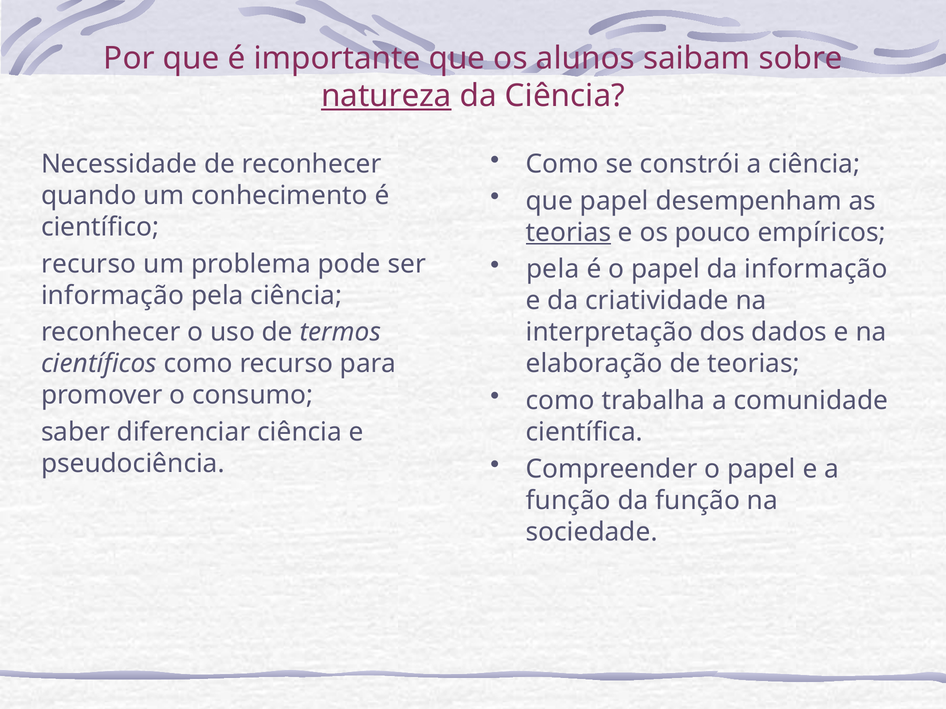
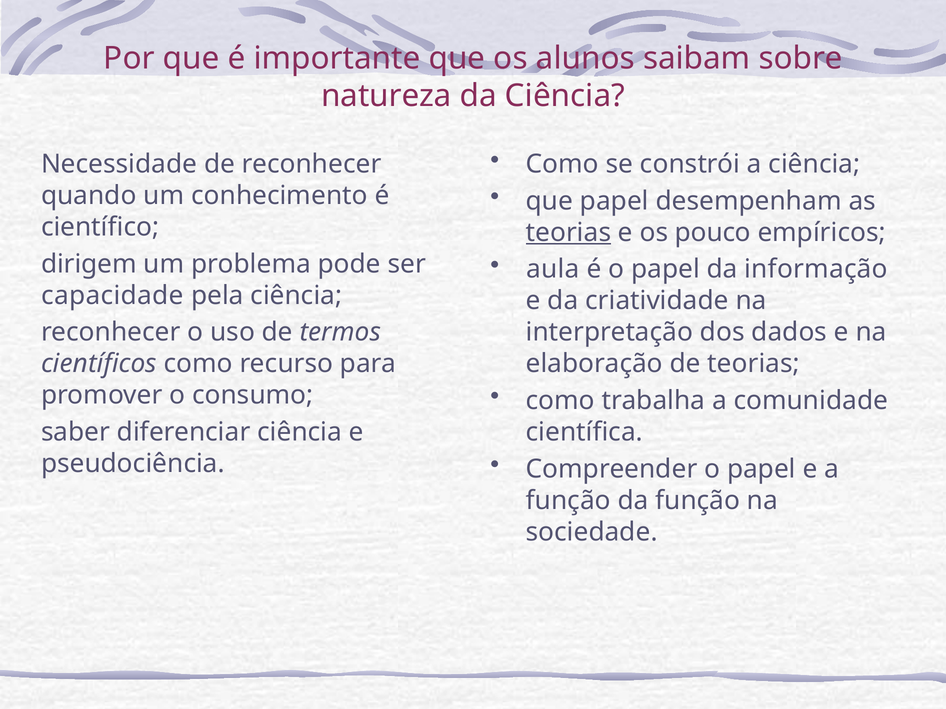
natureza underline: present -> none (386, 96)
pela: pela -> aula (553, 269)
recurso: recurso -> dirigem (89, 264)
informação: informação -> capacidade (112, 296)
